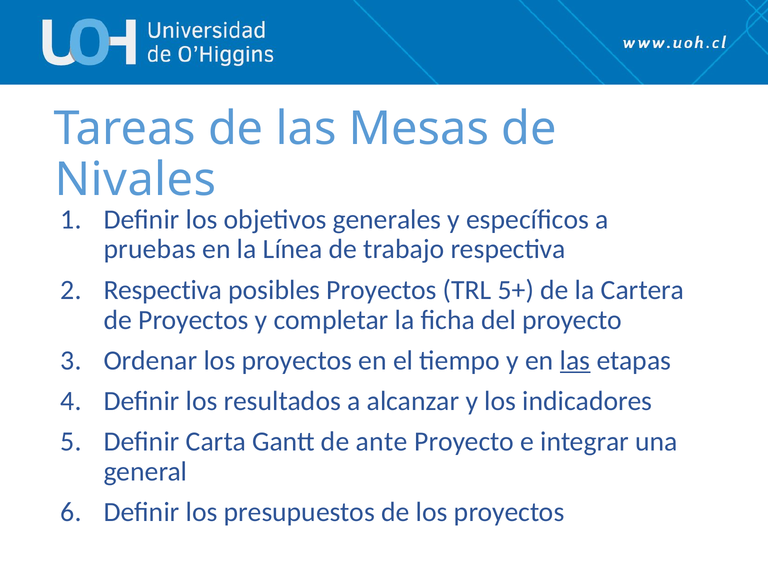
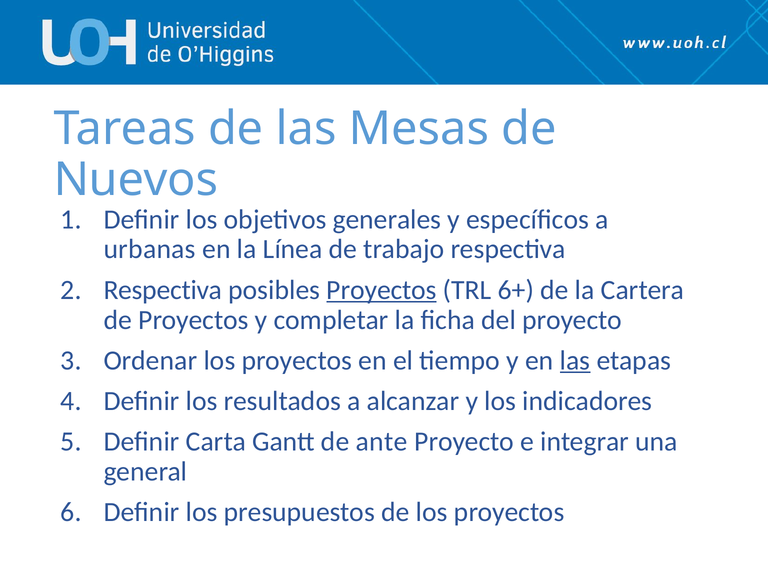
Nivales: Nivales -> Nuevos (136, 180)
pruebas: pruebas -> urbanas (150, 249)
Proyectos underline: none -> present (382, 290)
5+: 5+ -> 6+ (516, 290)
